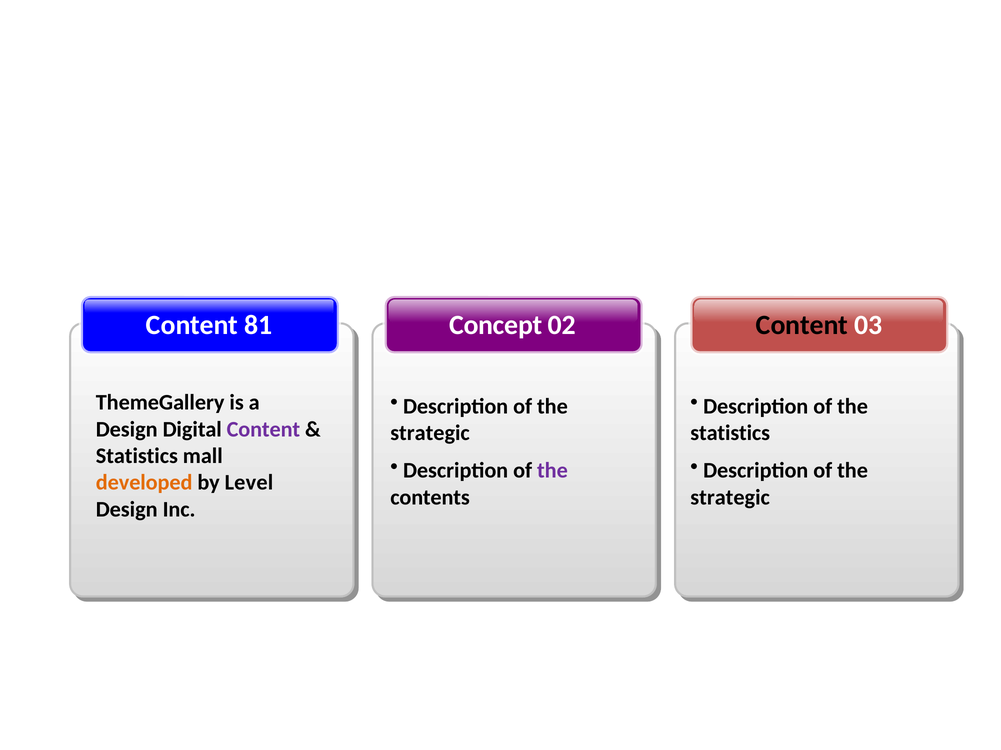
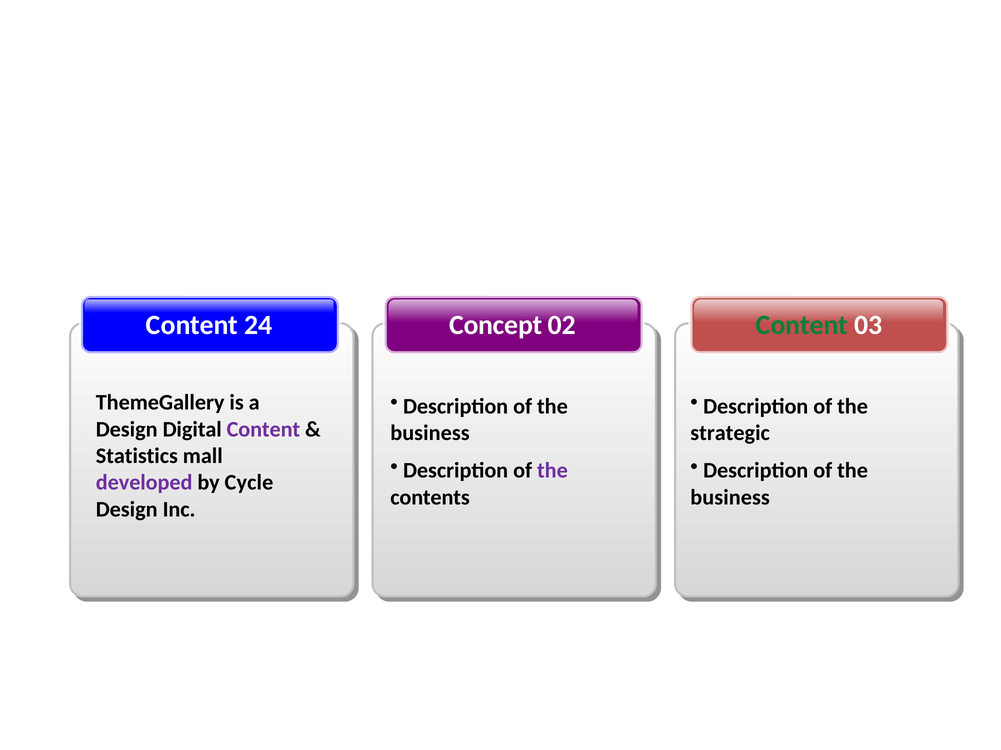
81: 81 -> 24 (258, 325)
Content colour: black -> green (802, 325)
strategic: strategic -> business (430, 433)
statistics: statistics -> strategic (730, 433)
developed colour: orange -> purple (144, 483)
Level: Level -> Cycle (249, 483)
strategic: strategic -> business (730, 498)
